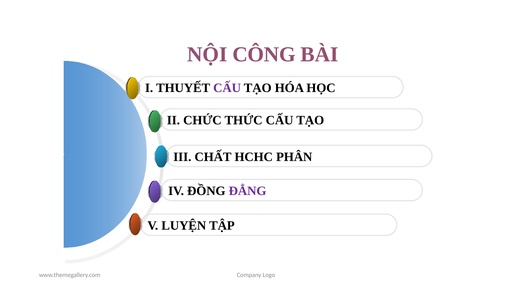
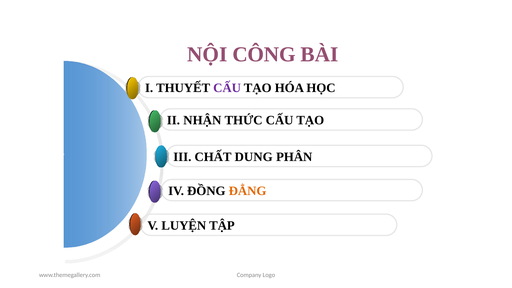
CHỨC: CHỨC -> NHẬN (202, 120)
HCHC: HCHC -> DUNG (254, 157)
ĐẲNG colour: purple -> orange (248, 191)
